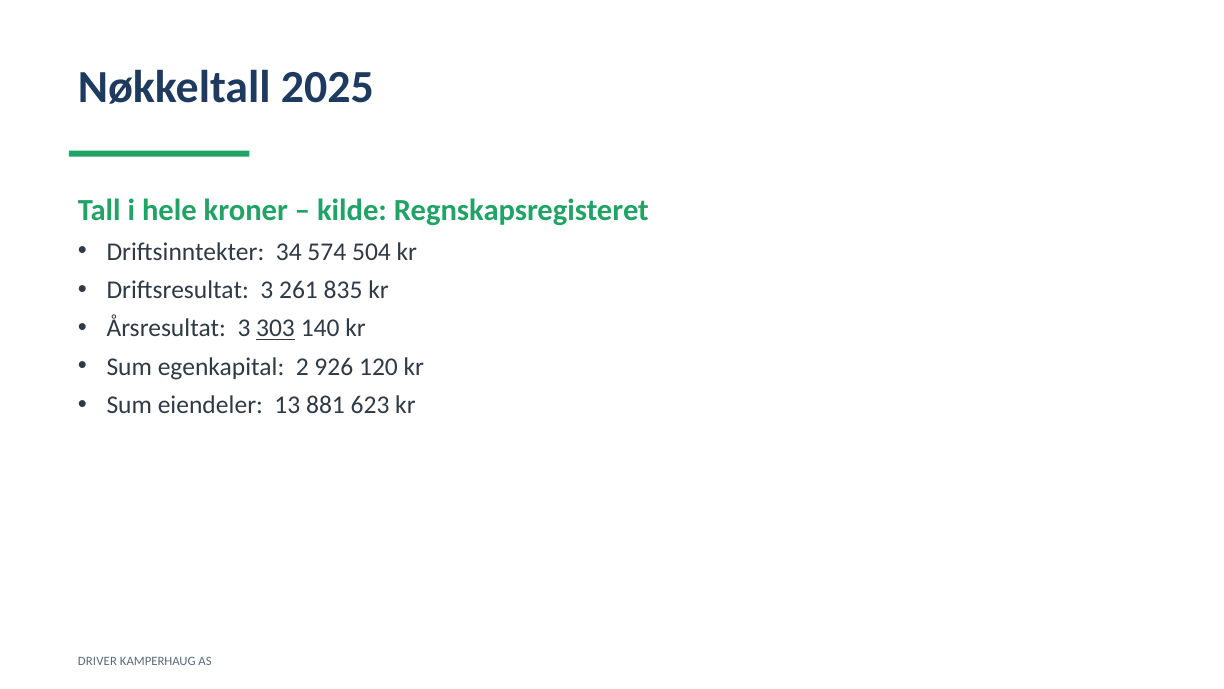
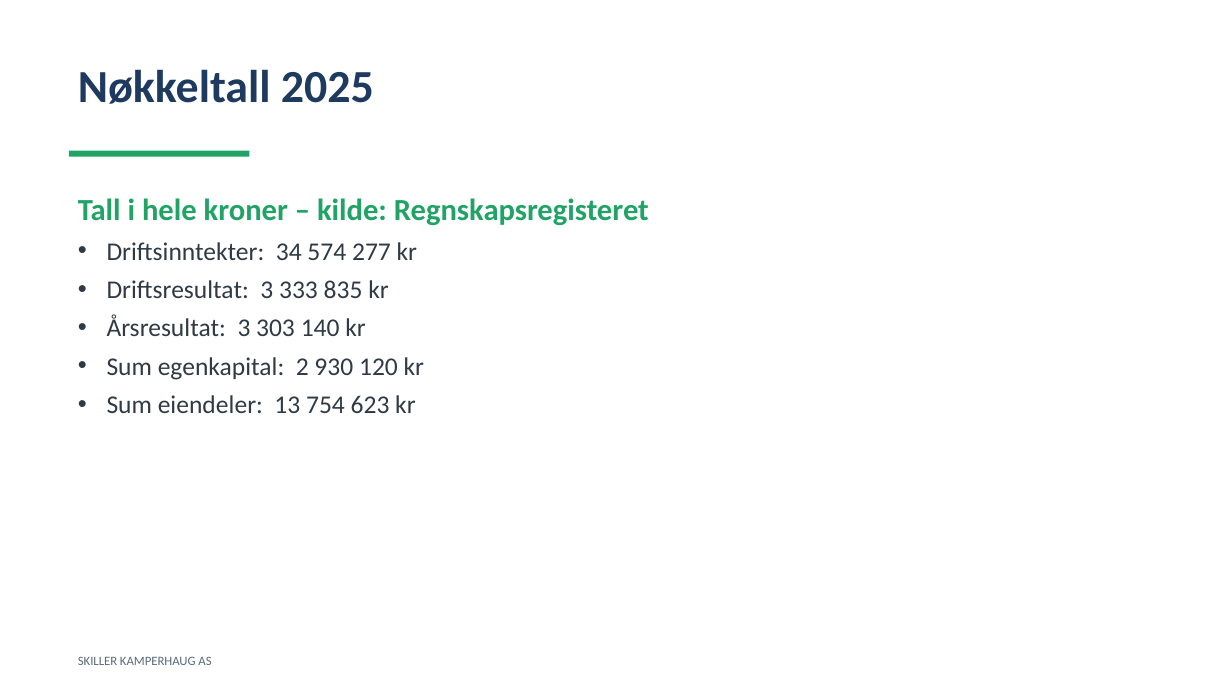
504: 504 -> 277 (371, 252)
261: 261 -> 333 (298, 290)
303 underline: present -> none (276, 328)
926: 926 -> 930 (334, 367)
881: 881 -> 754 (325, 405)
DRIVER: DRIVER -> SKILLER (98, 661)
